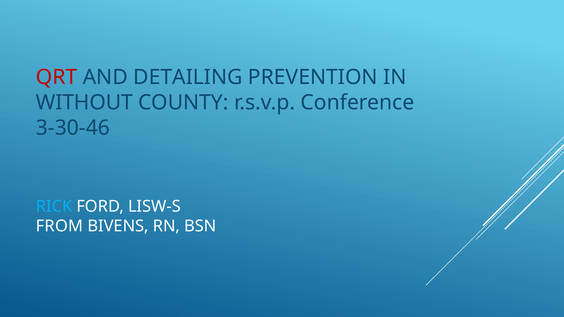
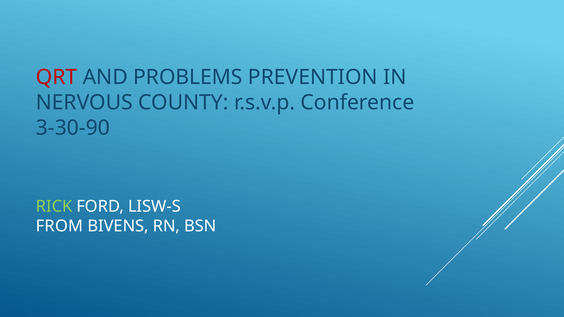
DETAILING: DETAILING -> PROBLEMS (188, 77)
WITHOUT: WITHOUT -> NERVOUS (84, 103)
3-30-46: 3-30-46 -> 3-30-90 (73, 128)
RICK colour: light blue -> light green (54, 206)
